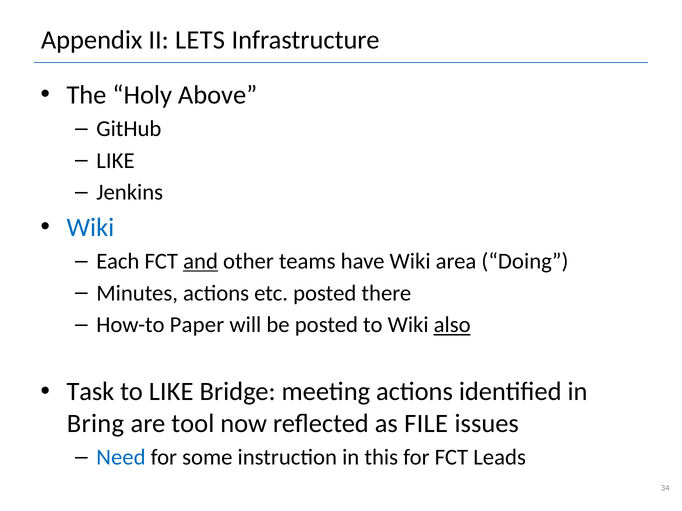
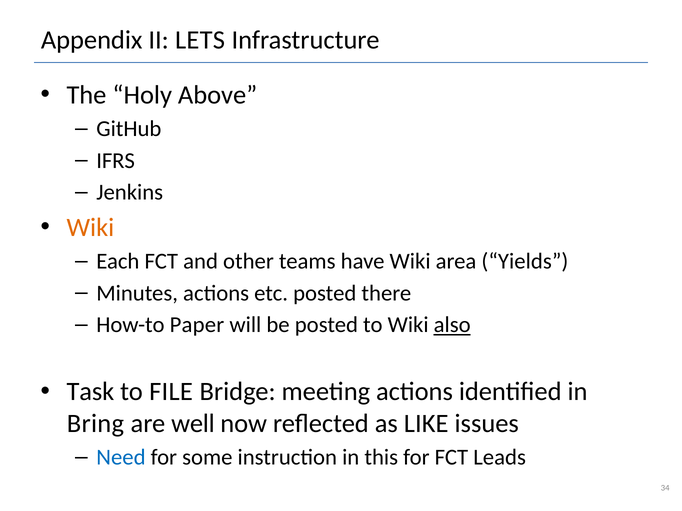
LIKE: LIKE -> IFRS (116, 161)
Wiki colour: blue -> orange (90, 228)
and underline: present -> none (201, 262)
Doing: Doing -> Yields (525, 262)
to LIKE: LIKE -> FILE (171, 392)
tool: tool -> well (193, 424)
FILE: FILE -> LIKE (426, 424)
